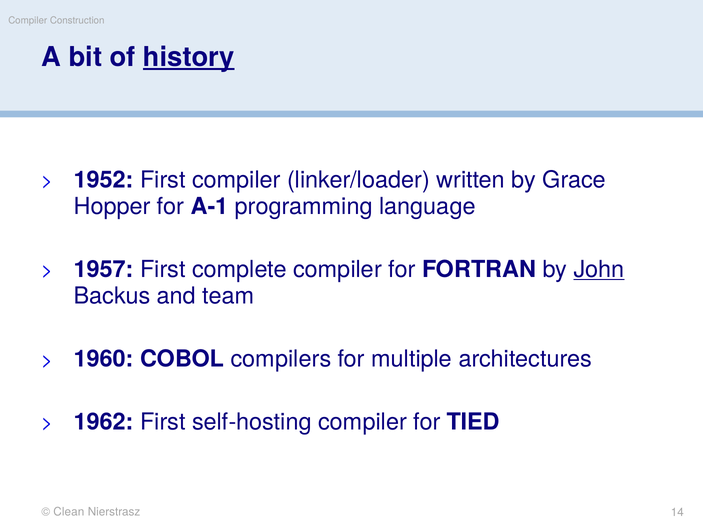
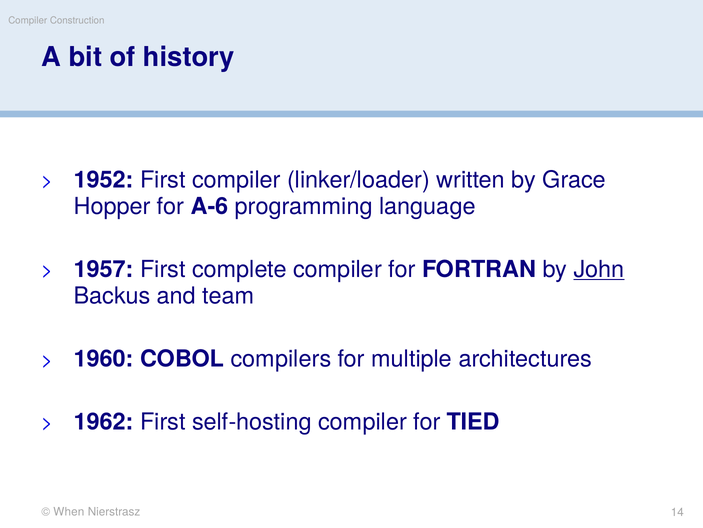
history underline: present -> none (189, 57)
A-1: A-1 -> A-6 (210, 206)
Clean: Clean -> When (69, 511)
